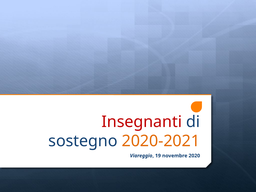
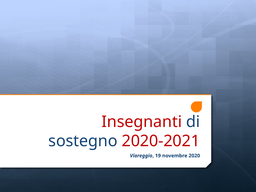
2020-2021 colour: orange -> red (161, 141)
